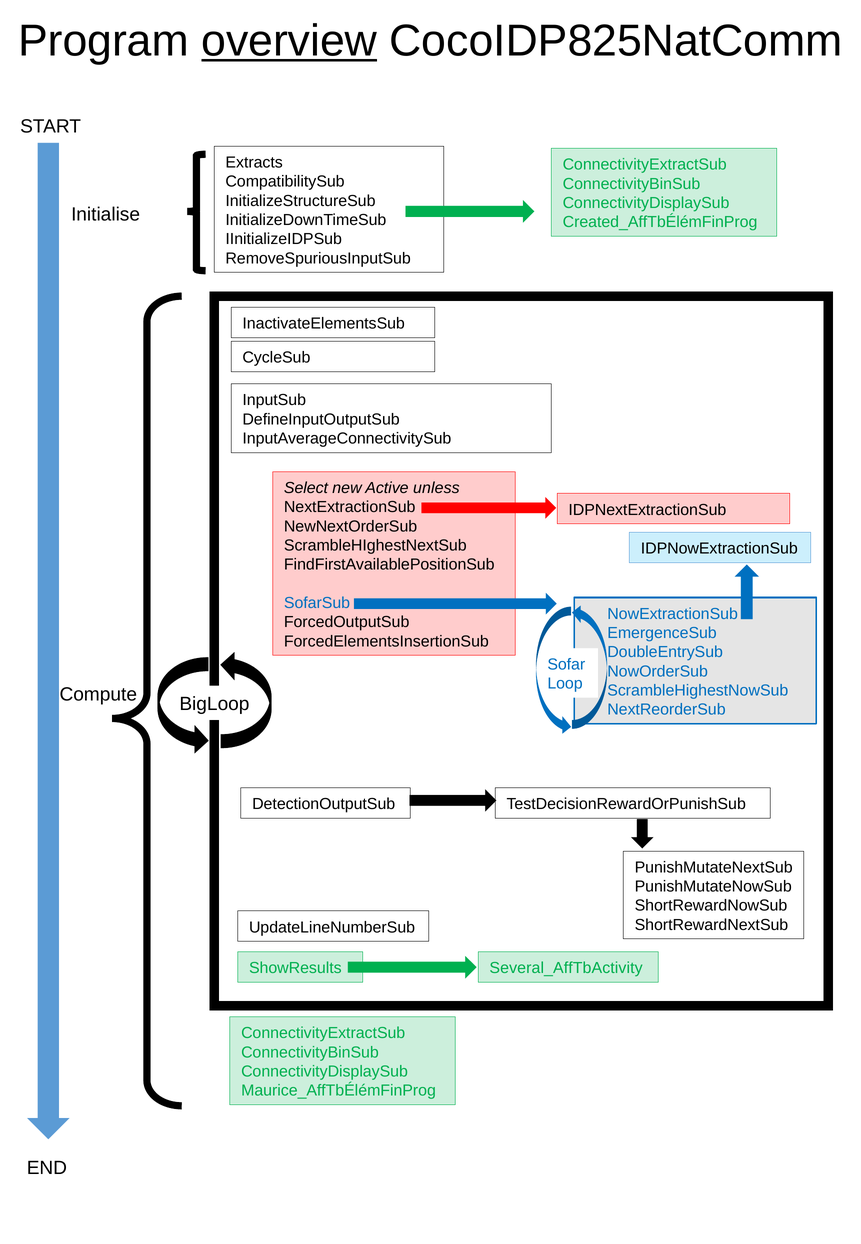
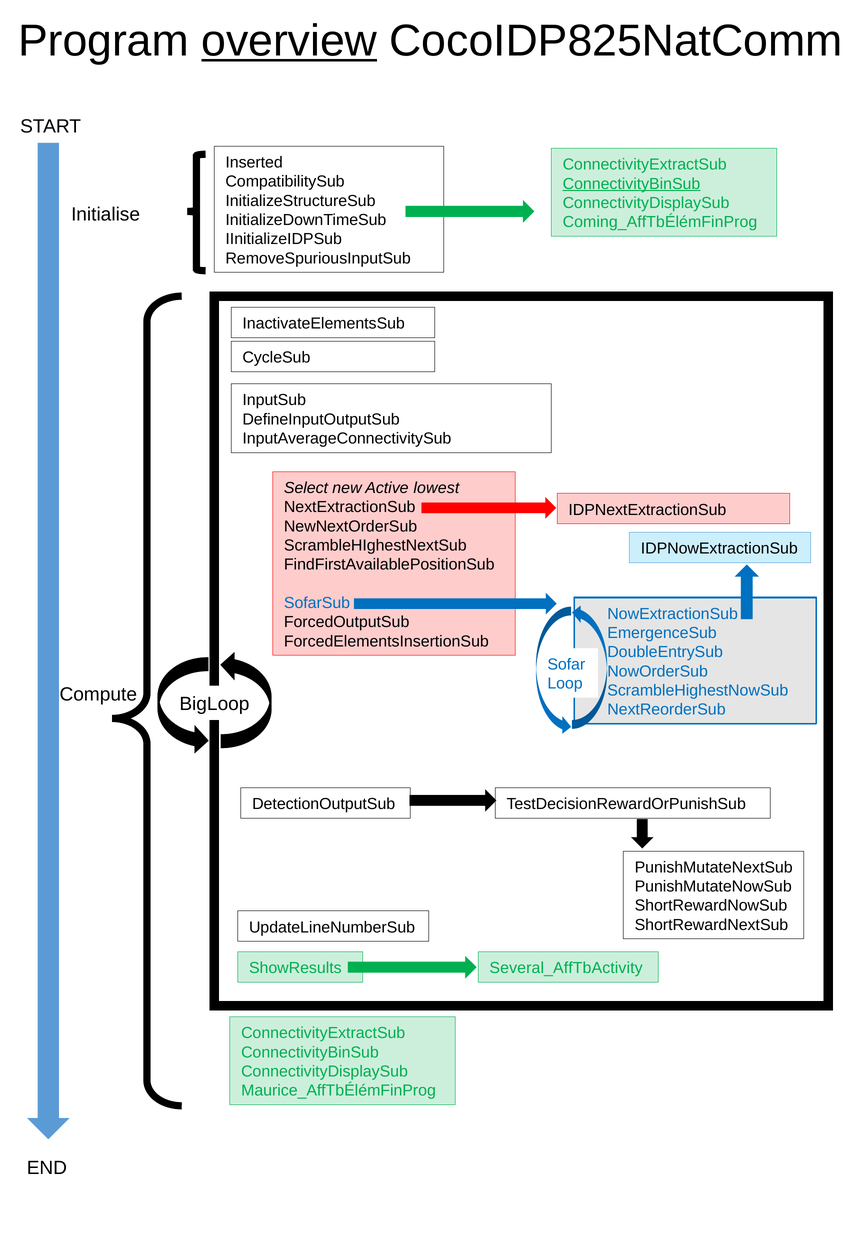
Extracts: Extracts -> Inserted (254, 162)
ConnectivityBinSub underline: none -> present (631, 184)
Created_AffTbÉlémFinProg: Created_AffTbÉlémFinProg -> Coming_AffTbÉlémFinProg (660, 222)
unless: unless -> lowest (436, 488)
